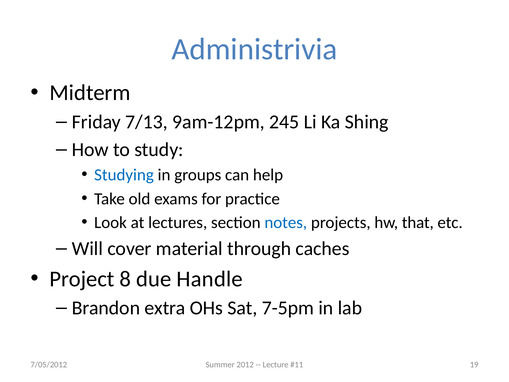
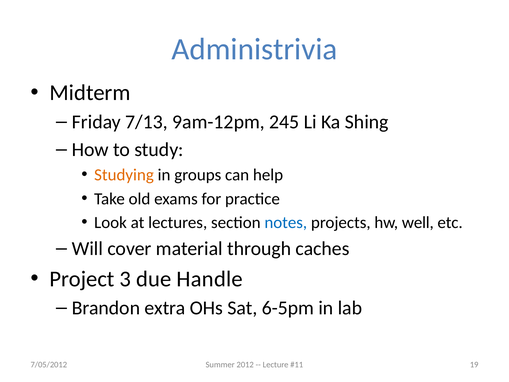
Studying colour: blue -> orange (124, 175)
that: that -> well (418, 222)
8: 8 -> 3 (125, 279)
7-5pm: 7-5pm -> 6-5pm (288, 308)
